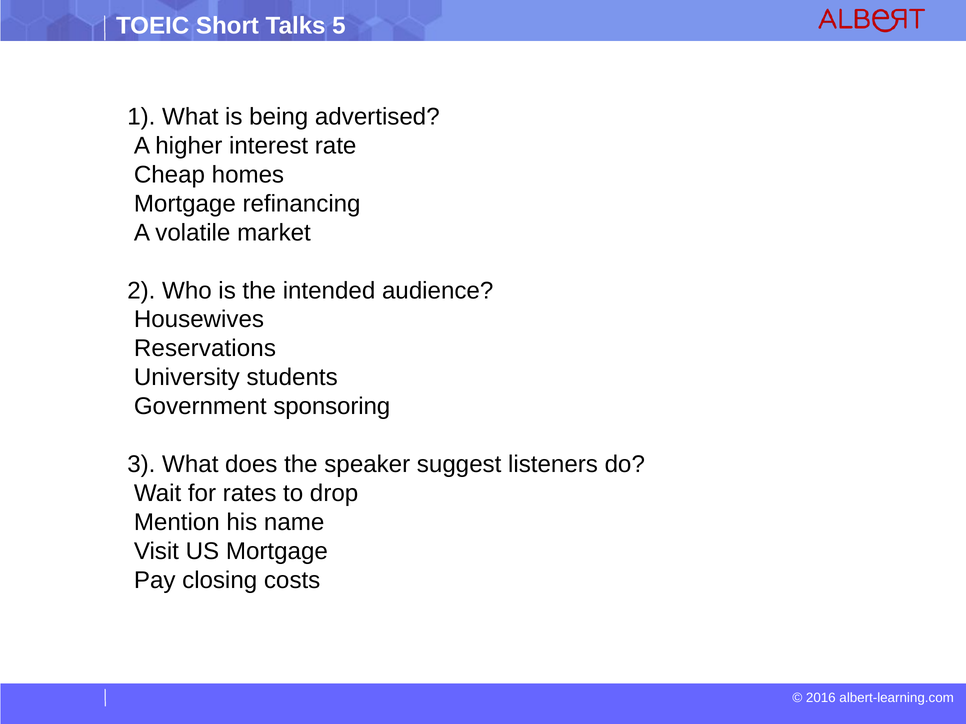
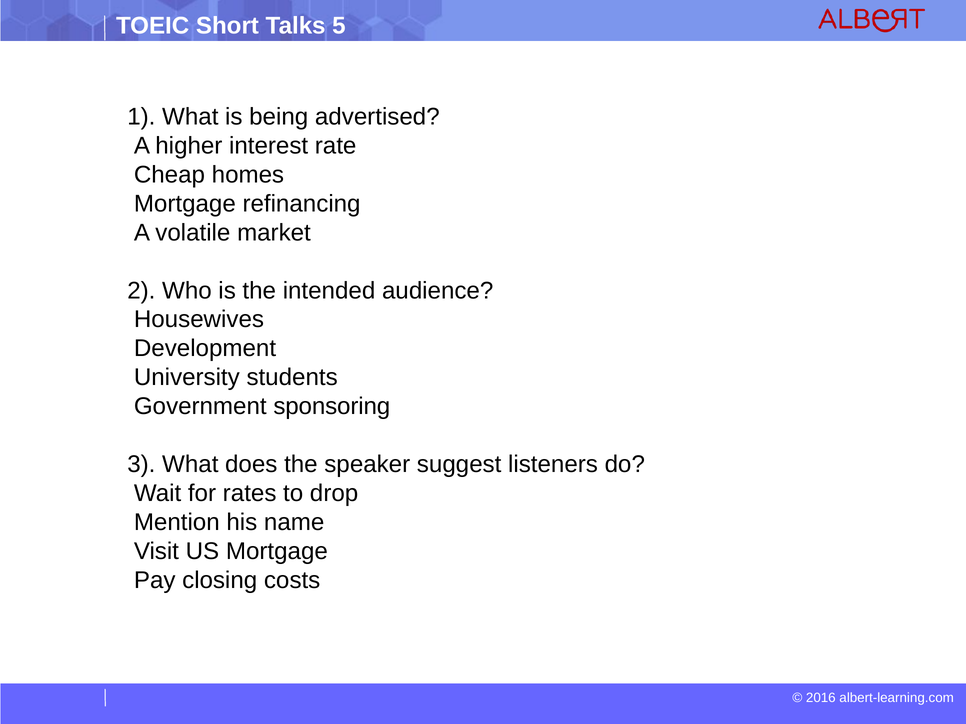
Reservations: Reservations -> Development (205, 349)
